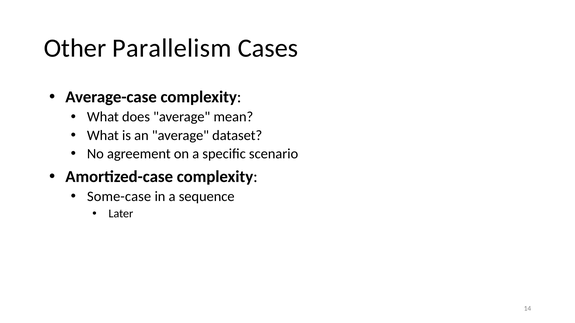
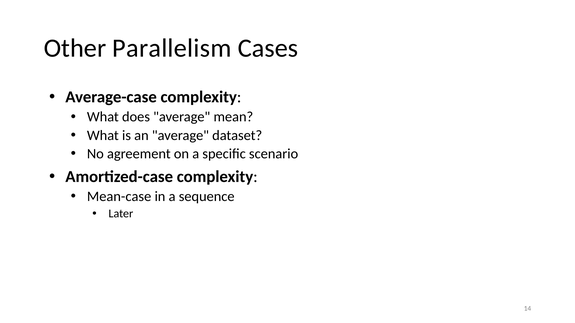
Some-case: Some-case -> Mean-case (119, 197)
